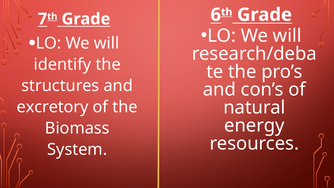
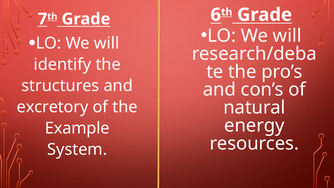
Biomass: Biomass -> Example (77, 128)
